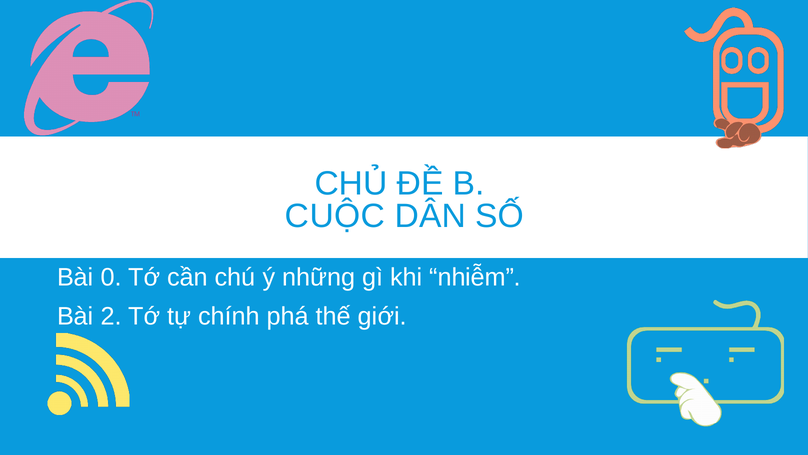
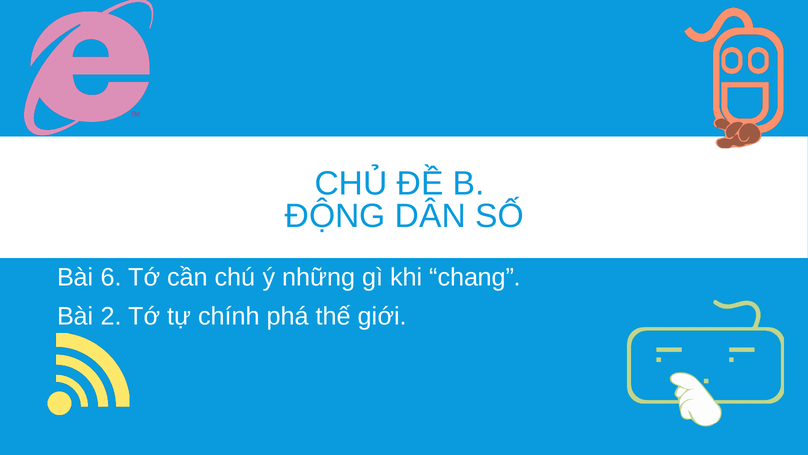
CUỘC: CUỘC -> ĐỘNG (335, 216)
0: 0 -> 6 (111, 277)
nhiễm: nhiễm -> chang (475, 277)
